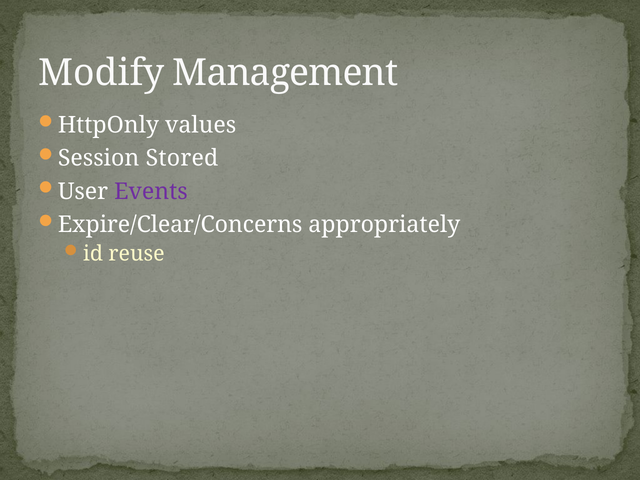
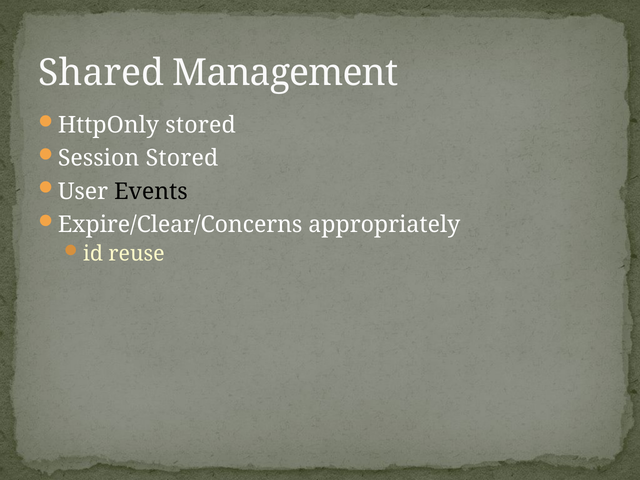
Modify: Modify -> Shared (101, 73)
HttpOnly values: values -> stored (201, 125)
Events colour: purple -> black (151, 191)
